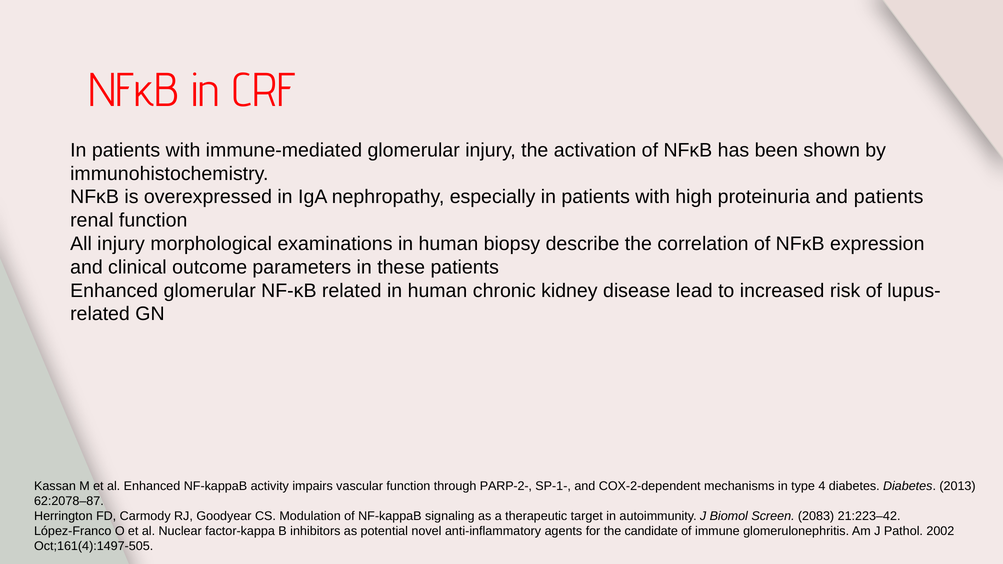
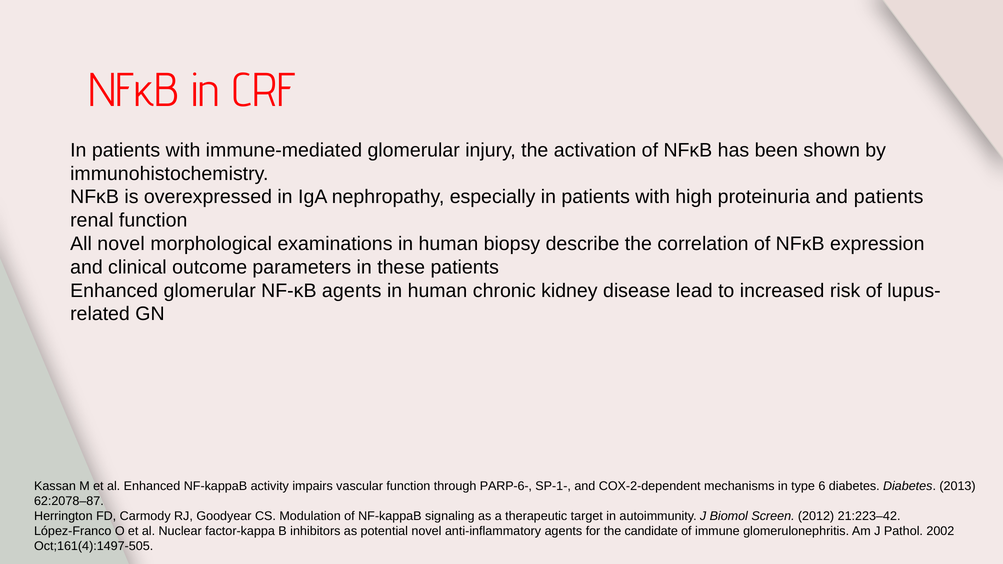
All injury: injury -> novel (121, 244)
NF-κB related: related -> agents (352, 291)
PARP-2-: PARP-2- -> PARP-6- (506, 486)
4: 4 -> 6 (822, 486)
2083: 2083 -> 2012 (816, 516)
